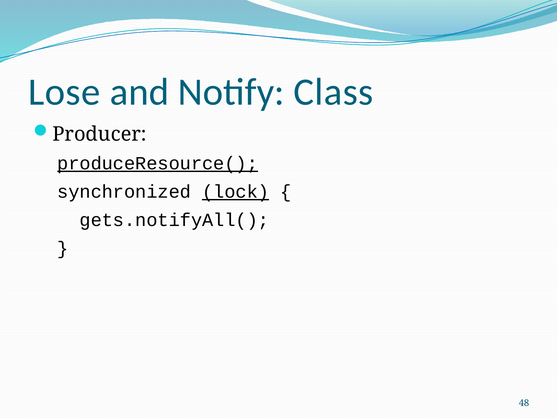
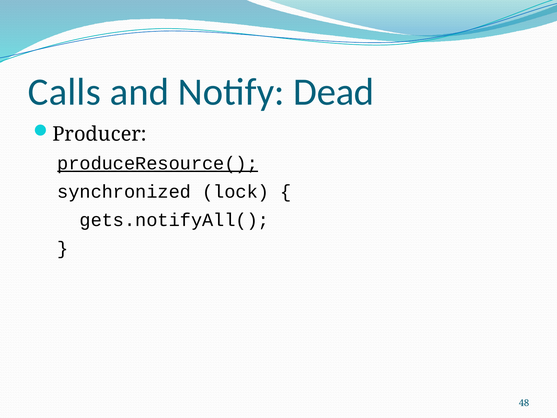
Lose: Lose -> Calls (64, 92)
Class: Class -> Dead (334, 92)
lock underline: present -> none (236, 192)
